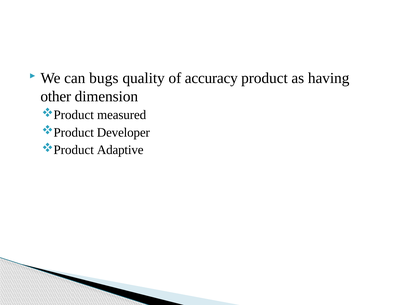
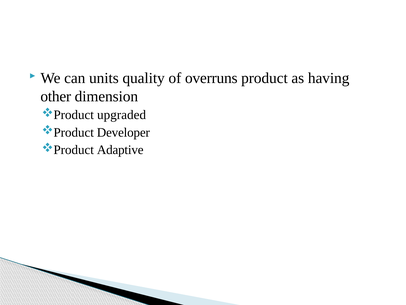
bugs: bugs -> units (104, 78)
accuracy: accuracy -> overruns (211, 78)
measured: measured -> upgraded (122, 115)
